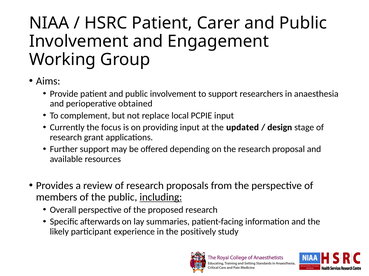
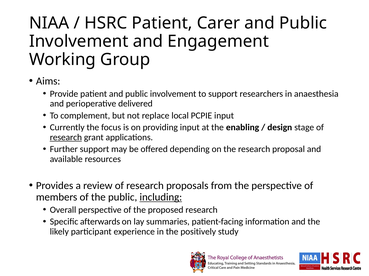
obtained: obtained -> delivered (135, 104)
updated: updated -> enabling (243, 128)
research underline: none -> present (66, 138)
